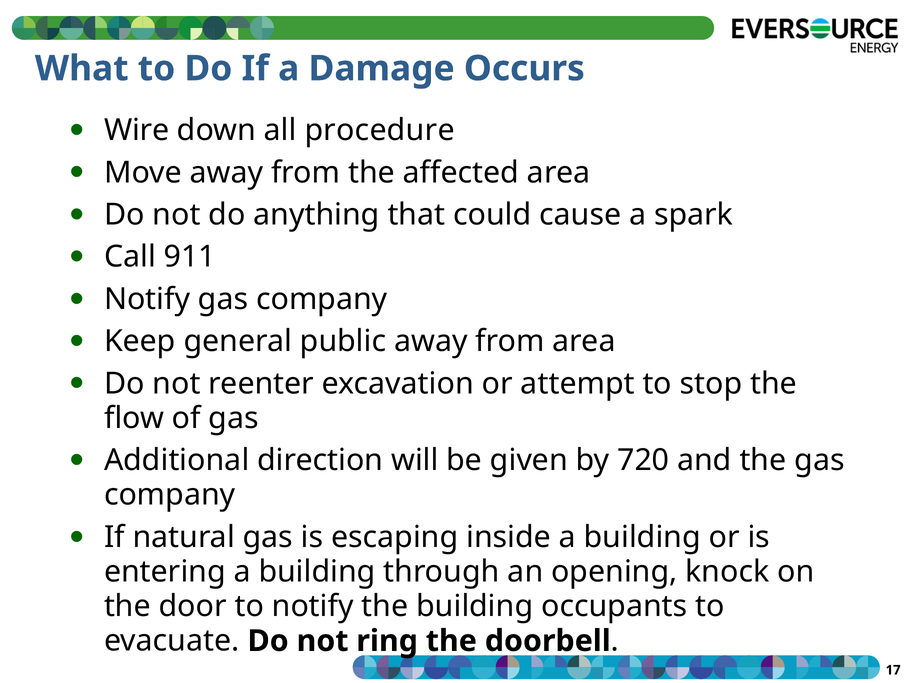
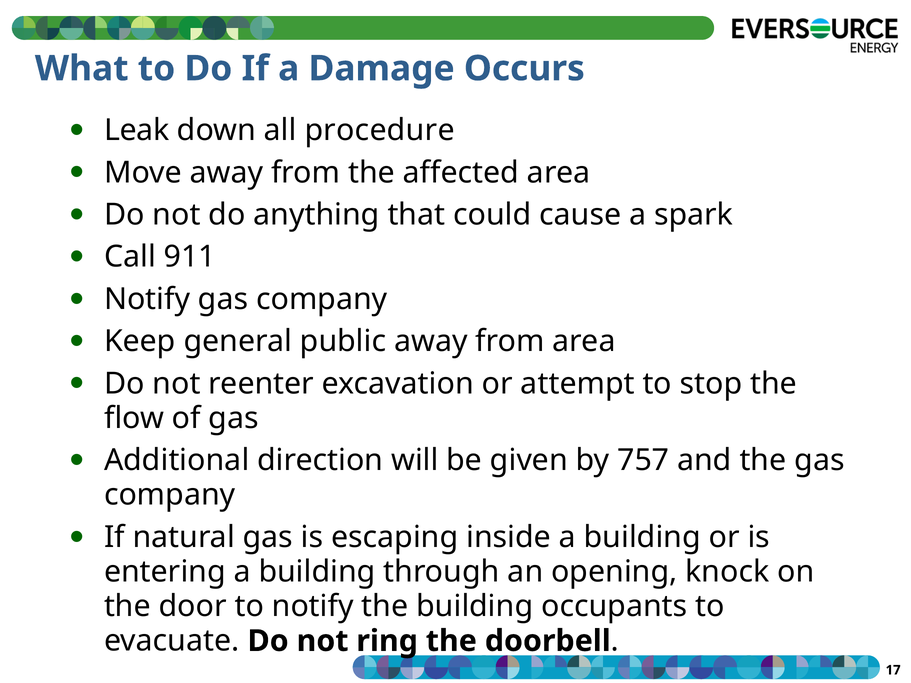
Wire: Wire -> Leak (137, 130)
720: 720 -> 757 (643, 461)
